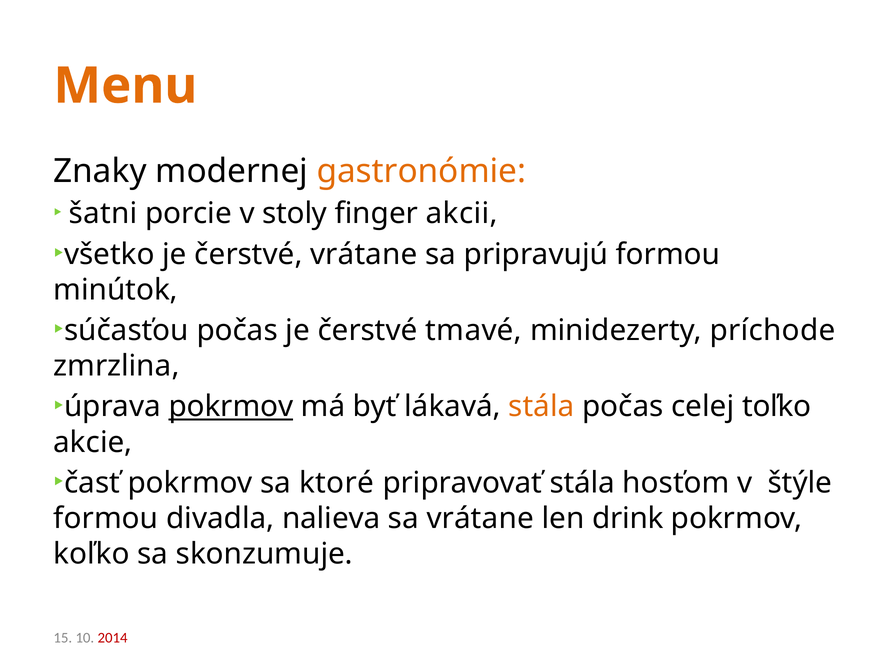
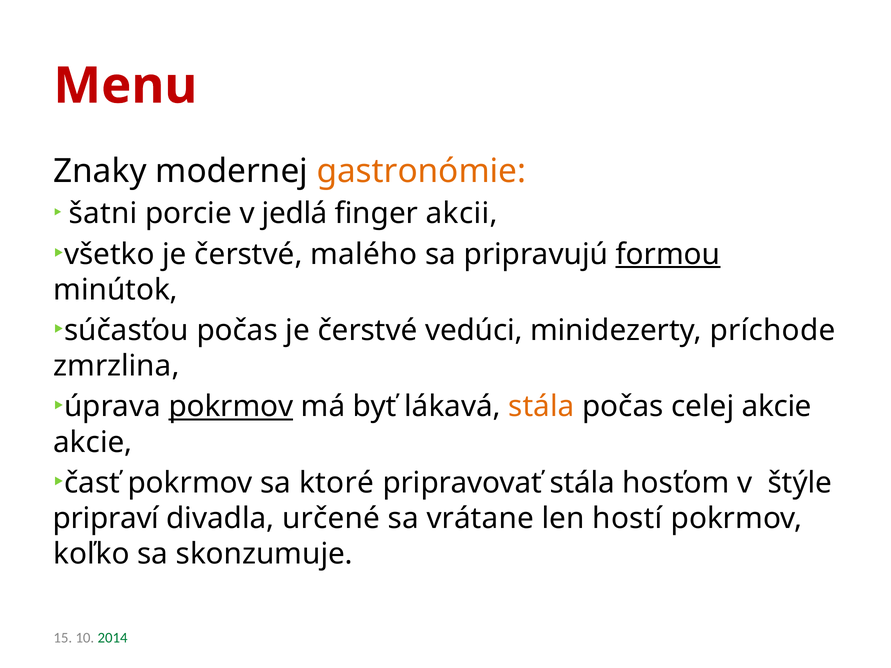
Menu colour: orange -> red (125, 86)
stoly: stoly -> jedlá (295, 214)
čerstvé vrátane: vrátane -> malého (364, 254)
formou underline: none -> present (668, 254)
tmavé: tmavé -> vedúci (474, 331)
celej toľko: toľko -> akcie (777, 407)
formou: formou -> pripraví (106, 519)
nalieva: nalieva -> určené (331, 519)
drink: drink -> hostí (628, 519)
2014 colour: red -> green (113, 638)
